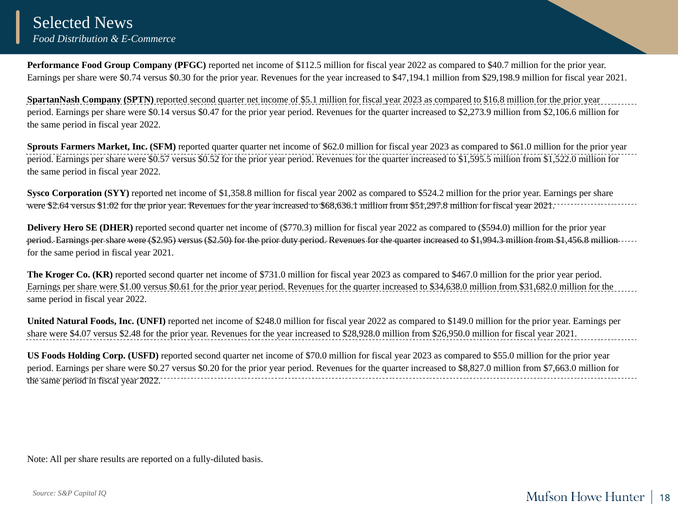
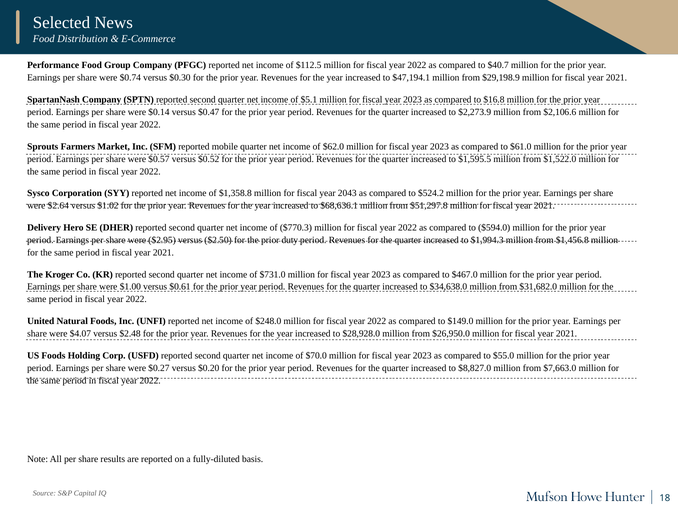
reported quarter: quarter -> mobile (225, 146)
2002: 2002 -> 2043 (347, 193)
